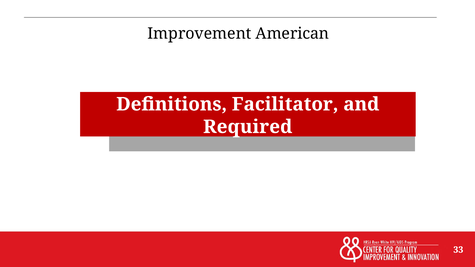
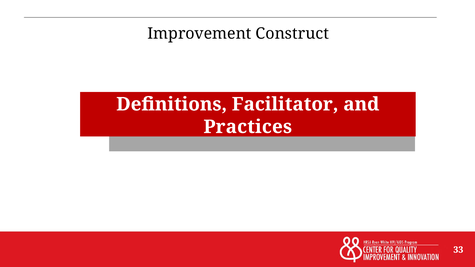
American: American -> Construct (292, 34)
Required: Required -> Practices (248, 127)
